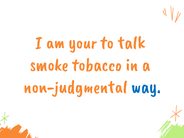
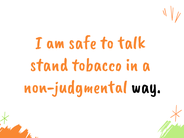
your: your -> safe (83, 42)
smoke: smoke -> stand (49, 65)
way colour: blue -> black (146, 87)
